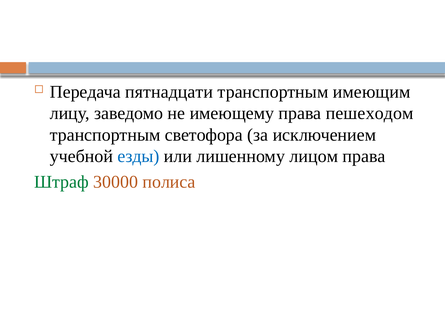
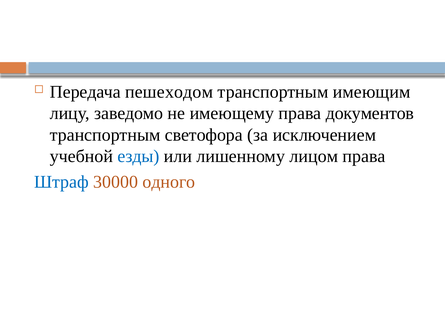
пятнадцати: пятнадцати -> пешеходом (169, 92)
пешеходом: пешеходом -> документов (370, 114)
Штраф colour: green -> blue (61, 182)
полиса: полиса -> одного (169, 182)
